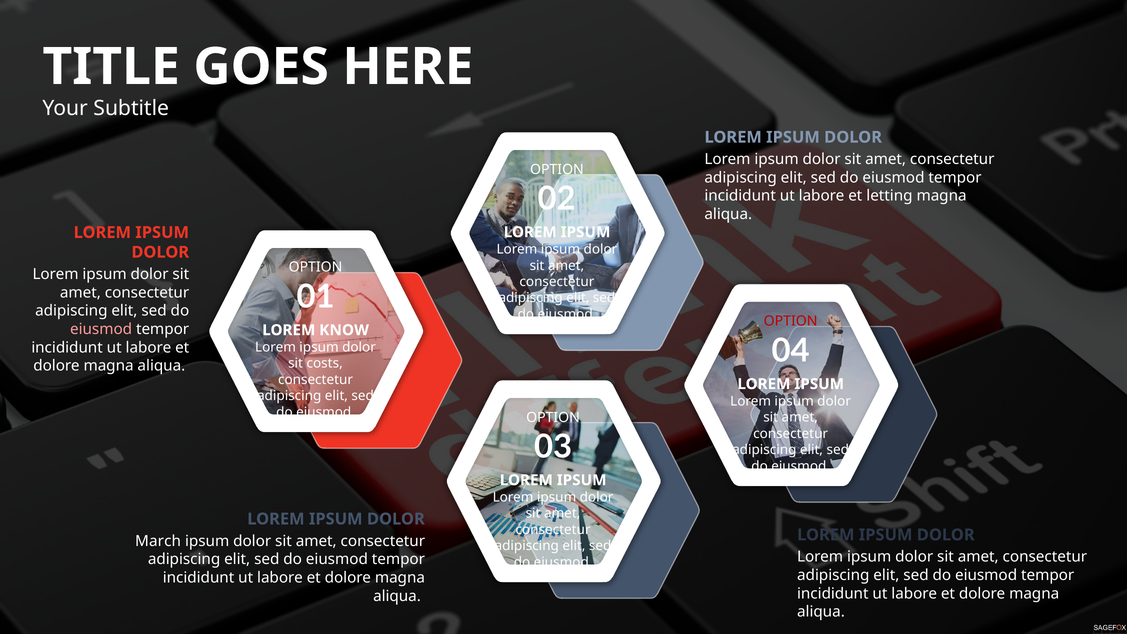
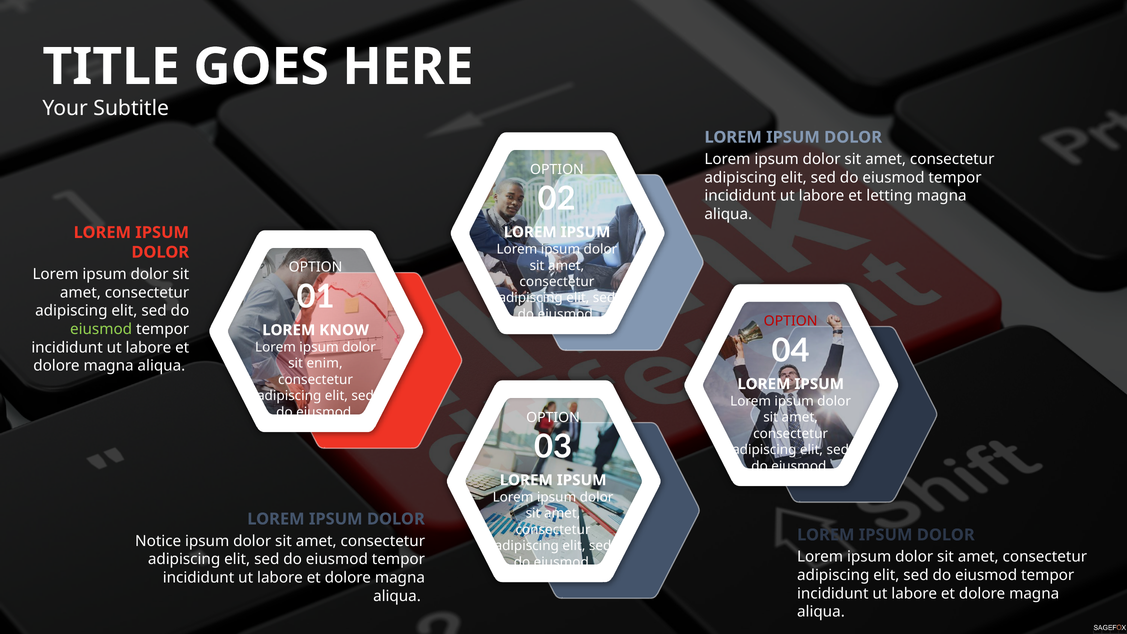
eiusmod colour: pink -> light green (101, 329)
costs: costs -> enim (325, 363)
March: March -> Notice (158, 541)
